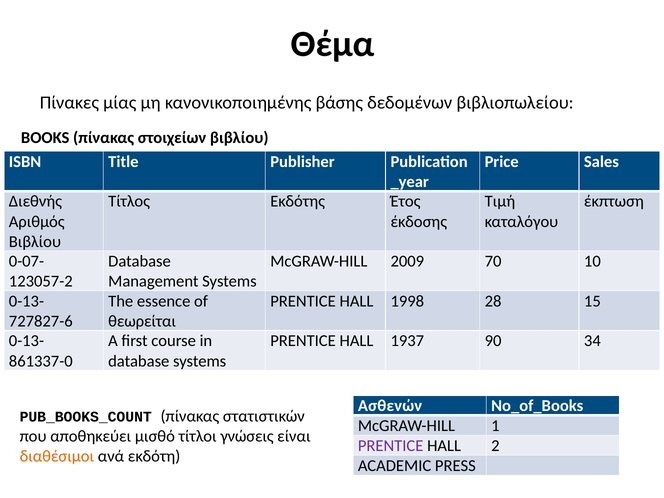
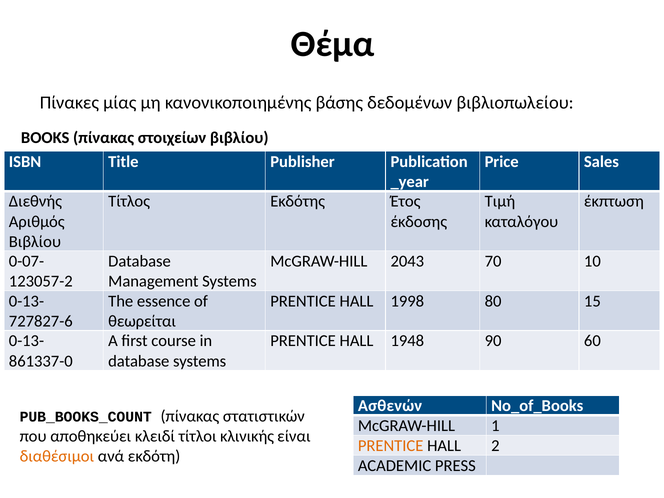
2009: 2009 -> 2043 (407, 261)
28: 28 -> 80 (493, 301)
1937: 1937 -> 1948 (407, 341)
34: 34 -> 60 (592, 341)
μισθό: μισθό -> κλειδί (155, 436)
γνώσεις: γνώσεις -> κλινικής (247, 436)
PRENTICE colour: purple -> orange (391, 446)
